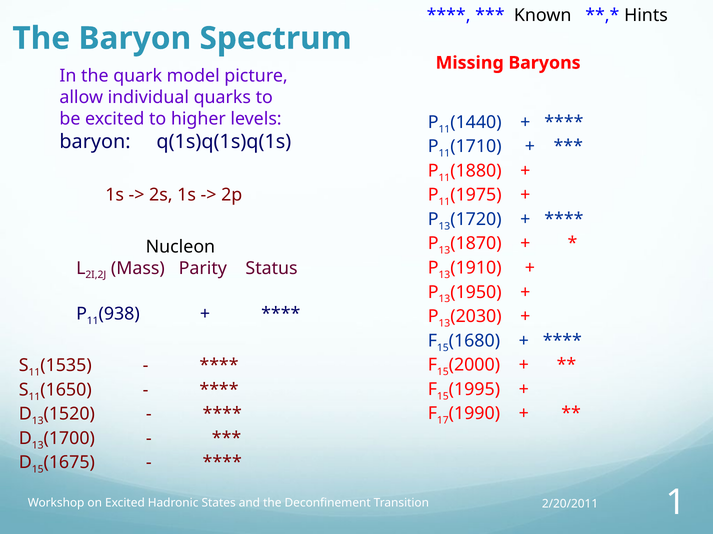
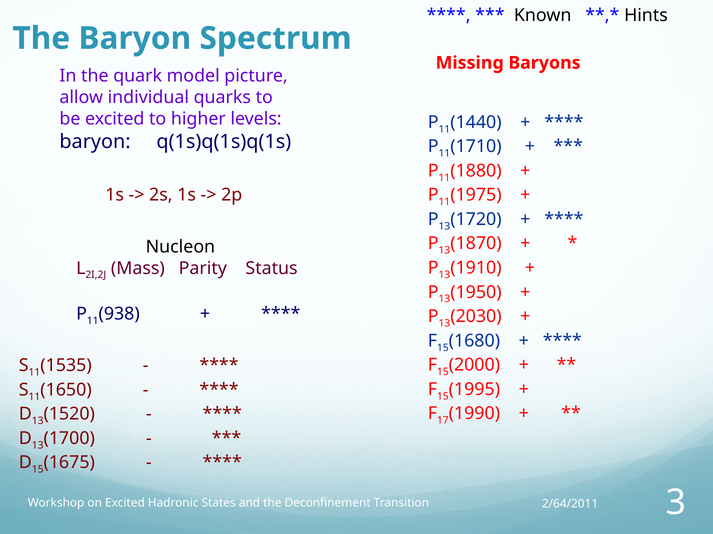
1: 1 -> 3 (676, 503)
2/20/2011: 2/20/2011 -> 2/64/2011 (570, 504)
